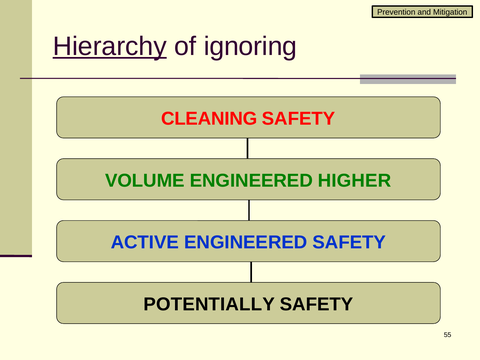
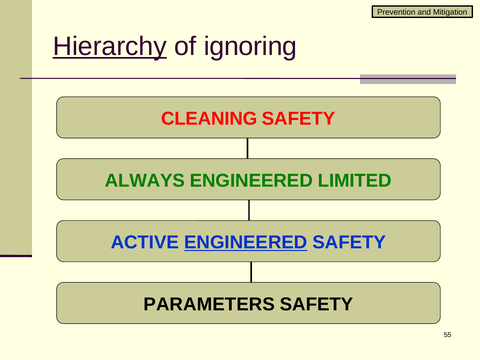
VOLUME: VOLUME -> ALWAYS (145, 181)
HIGHER: HIGHER -> LIMITED (355, 181)
ENGINEERED underline: none -> present (246, 242)
POTENTIALLY: POTENTIALLY -> PARAMETERS (209, 304)
